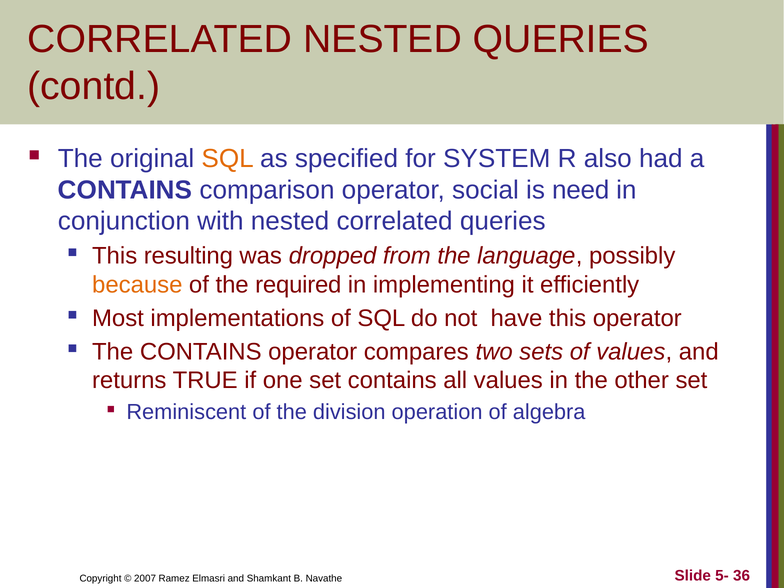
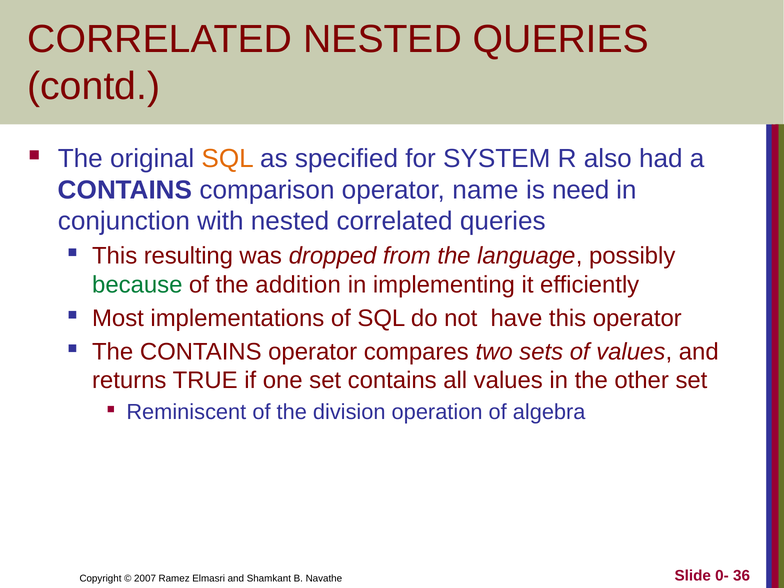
social: social -> name (485, 190)
because colour: orange -> green (137, 285)
required: required -> addition (298, 285)
5-: 5- -> 0- (722, 576)
